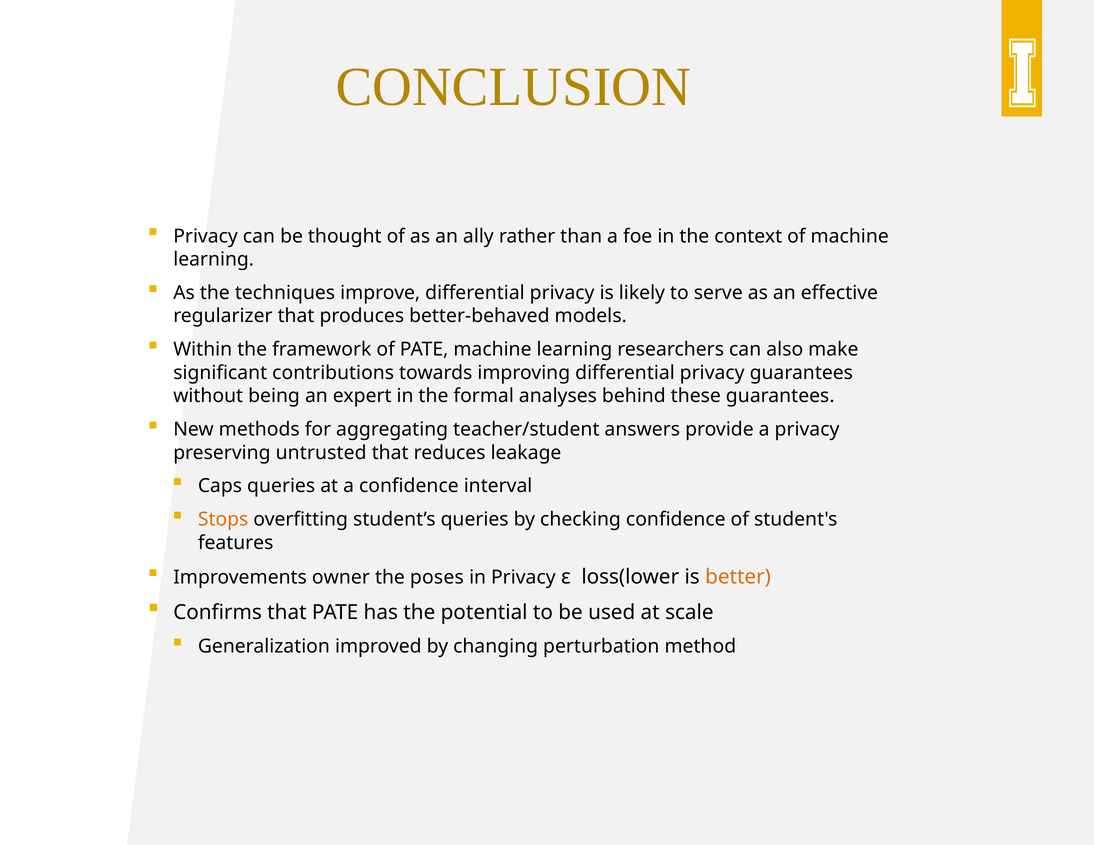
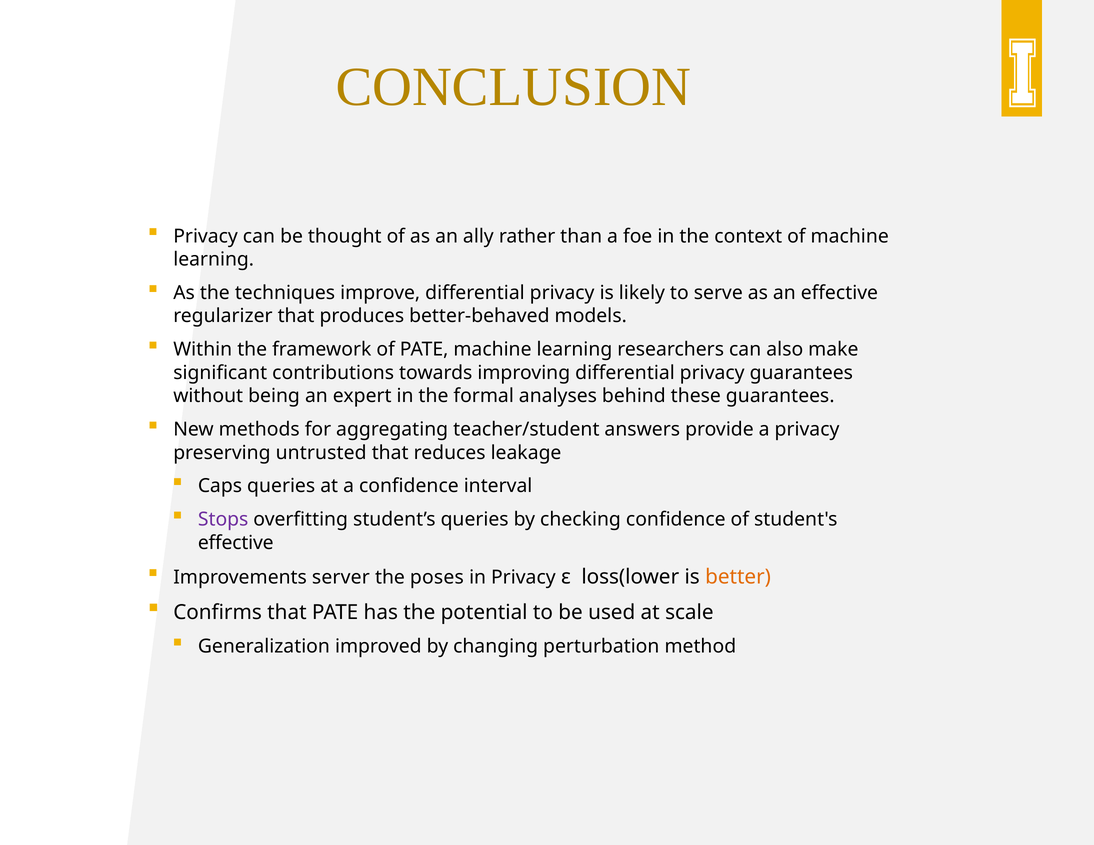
Stops colour: orange -> purple (223, 520)
features: features -> effective (236, 543)
owner: owner -> server (341, 578)
